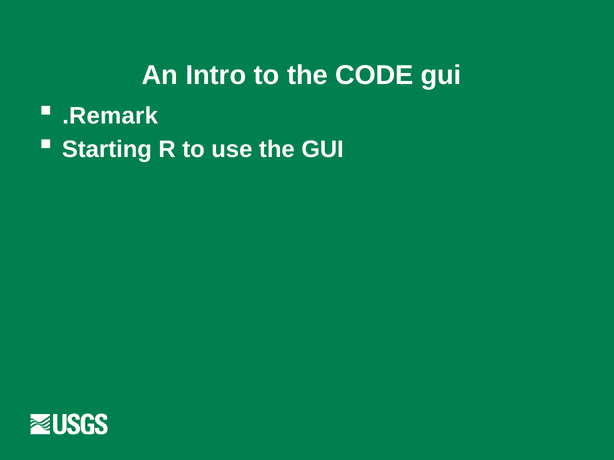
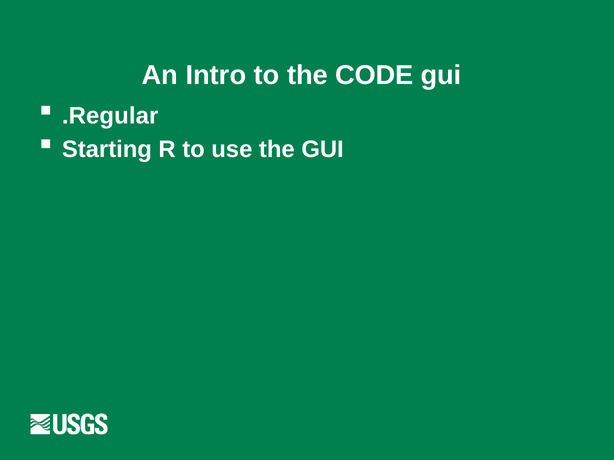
.Remark: .Remark -> .Regular (110, 116)
